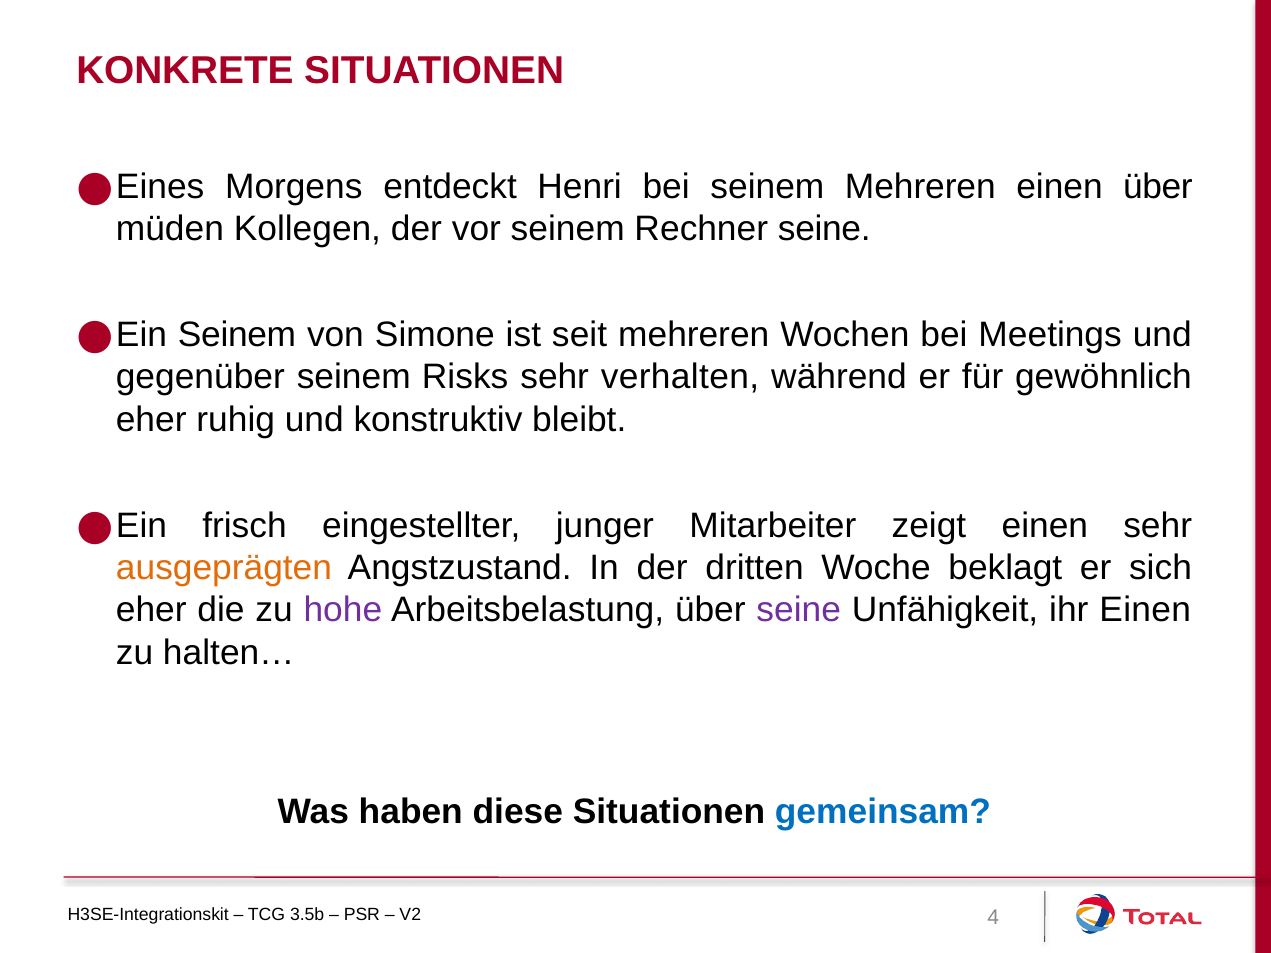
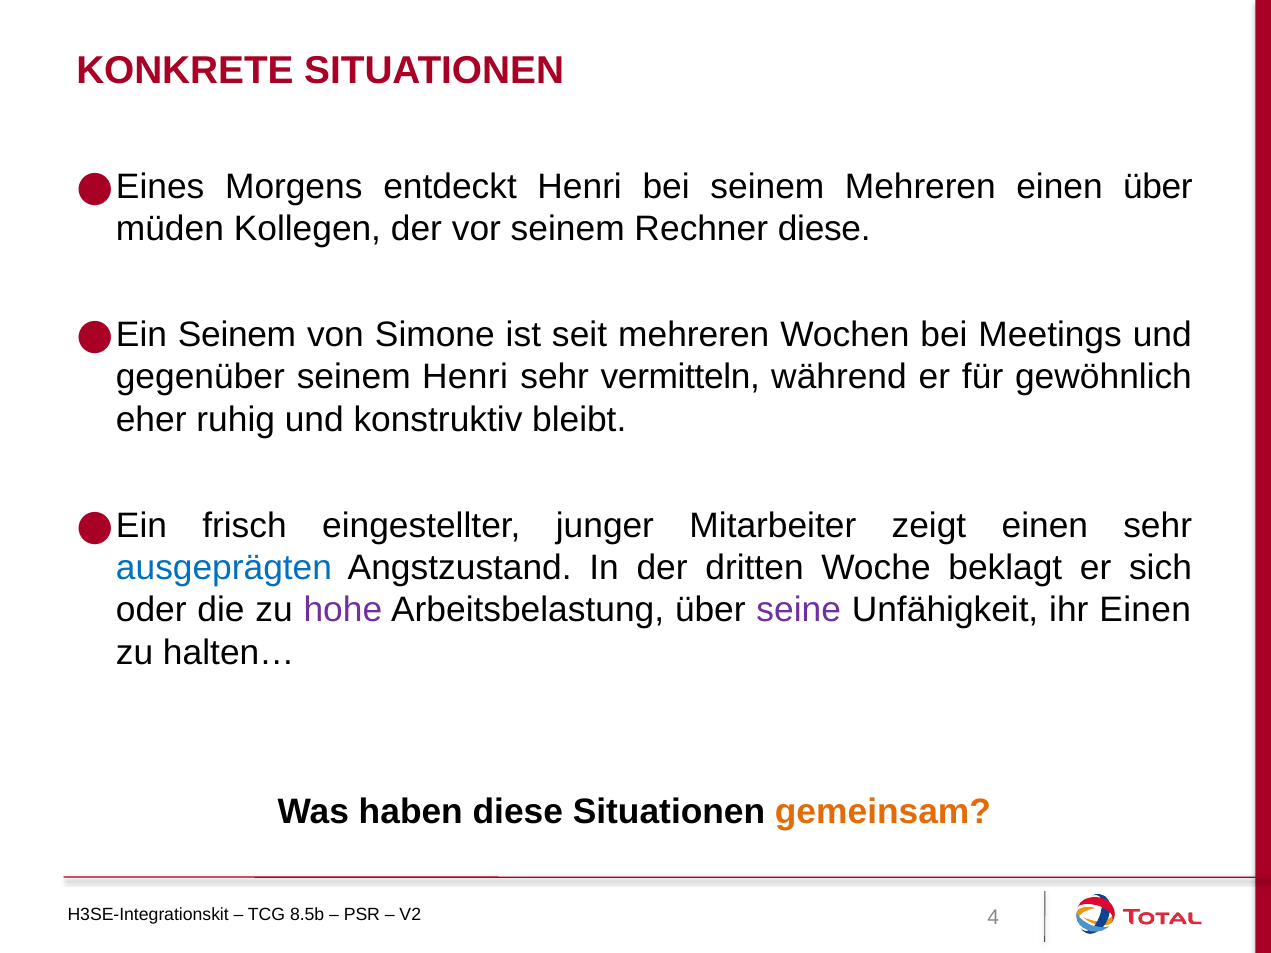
Rechner seine: seine -> diese (824, 229)
seinem Risks: Risks -> Henri (465, 377)
verhalten: verhalten -> vermitteln (680, 377)
ausgeprägten colour: orange -> blue (224, 568)
eher: eher -> oder (151, 610)
gemeinsam colour: blue -> orange (883, 812)
3.5b: 3.5b -> 8.5b (307, 915)
